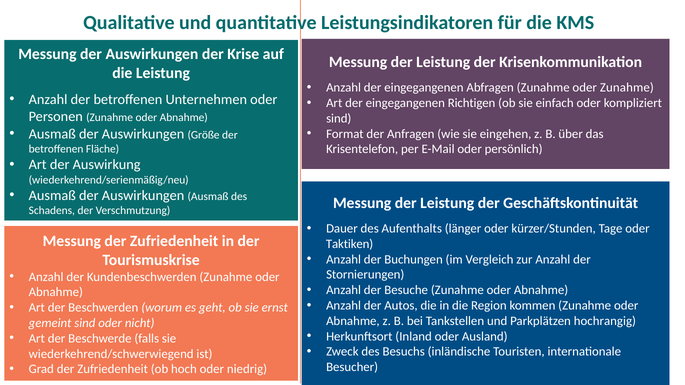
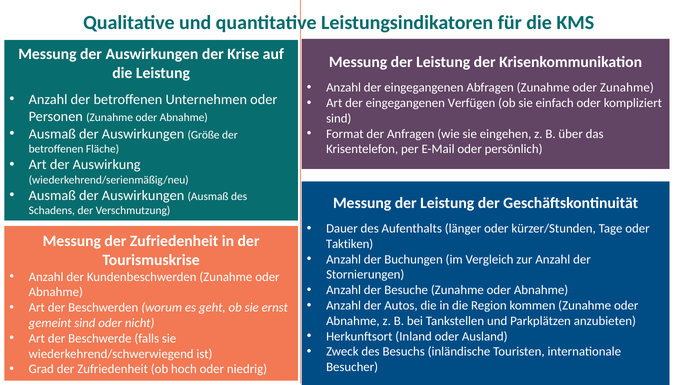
Richtigen: Richtigen -> Verfügen (472, 103)
hochrangig: hochrangig -> anzubieten (605, 321)
